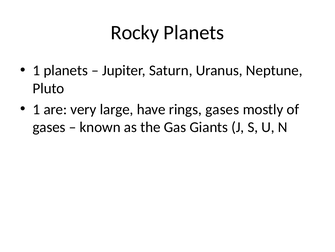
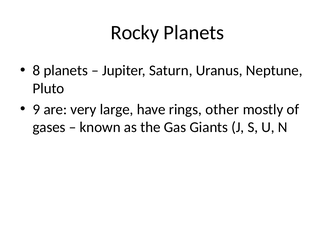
1: 1 -> 8 (36, 70)
1: 1 -> 9 (36, 109)
rings gases: gases -> other (222, 109)
